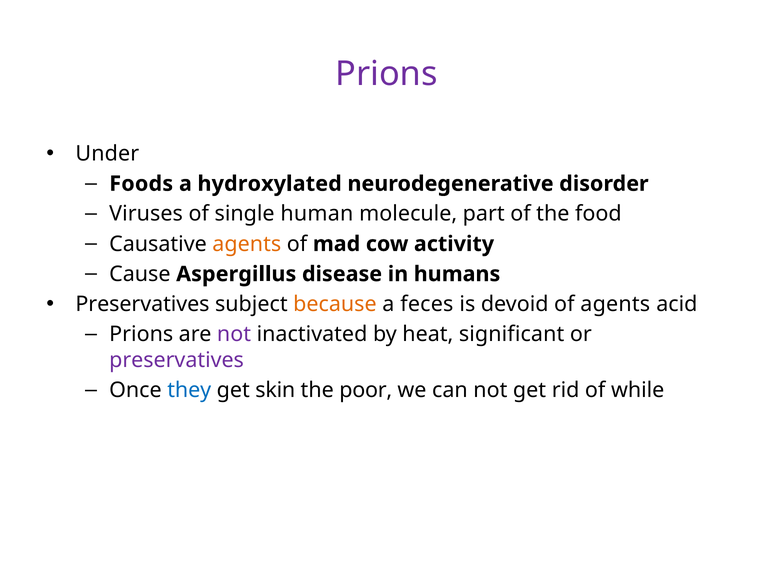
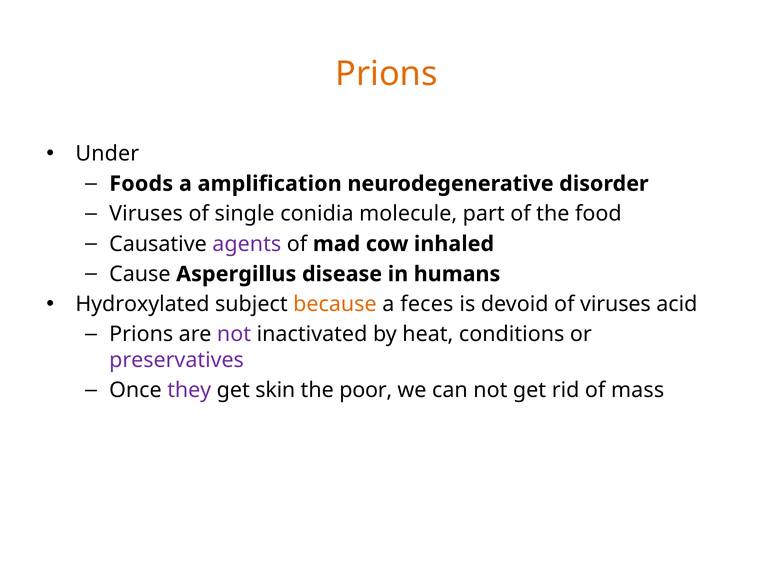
Prions colour: purple -> orange (386, 74)
hydroxylated: hydroxylated -> amplification (270, 184)
human: human -> conidia (317, 214)
agents colour: orange -> purple (247, 244)
activity: activity -> inhaled (454, 244)
Preservatives: Preservatives -> Hydroxylated (142, 304)
of agents: agents -> viruses (615, 304)
significant: significant -> conditions (512, 334)
they colour: blue -> purple (189, 390)
while: while -> mass (638, 390)
